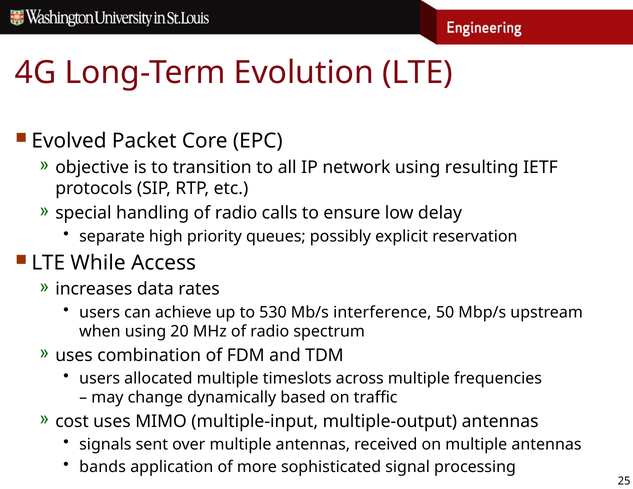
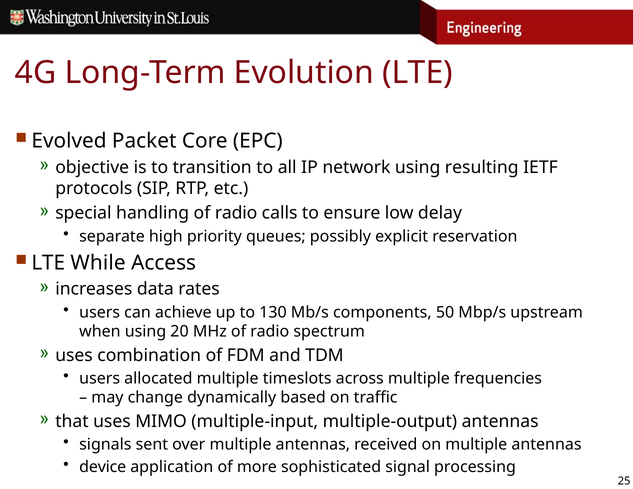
530: 530 -> 130 (273, 312)
interference: interference -> components (382, 312)
cost: cost -> that (72, 422)
bands: bands -> device (103, 467)
